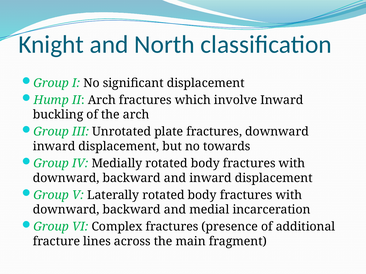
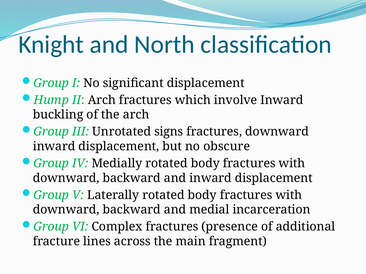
plate: plate -> signs (169, 132)
towards: towards -> obscure (227, 147)
